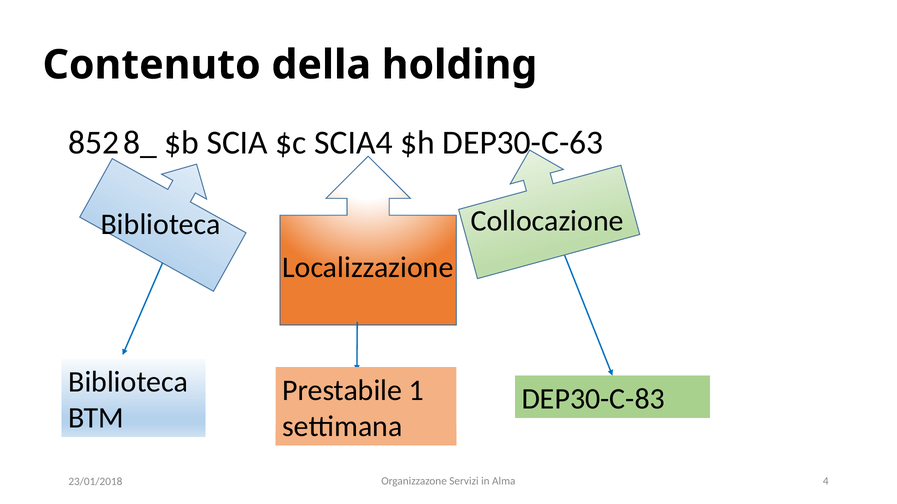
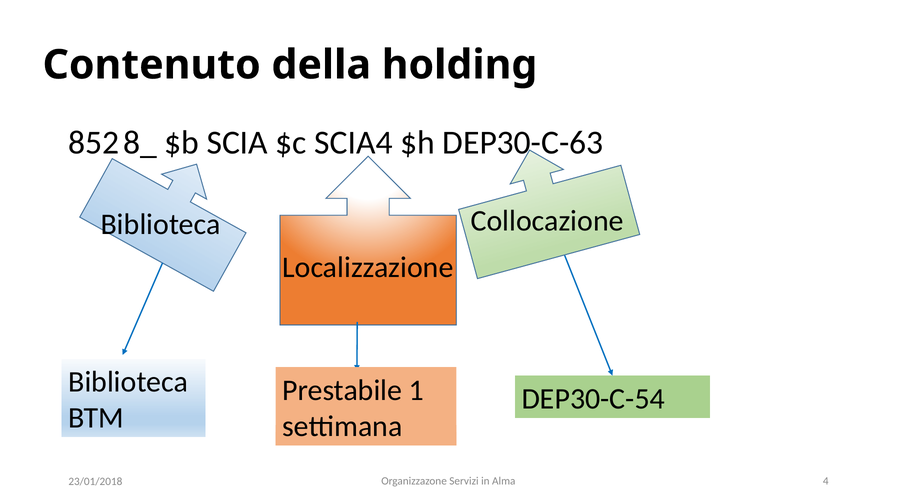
DEP30-C-83: DEP30-C-83 -> DEP30-C-54 (593, 399)
